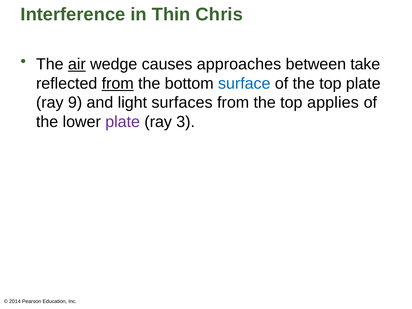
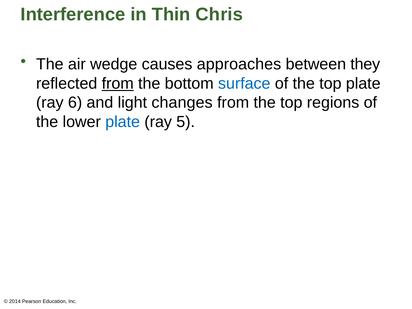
air underline: present -> none (77, 64)
take: take -> they (365, 64)
9: 9 -> 6 (75, 103)
surfaces: surfaces -> changes (182, 103)
applies: applies -> regions (333, 103)
plate colour: purple -> blue (123, 122)
3: 3 -> 5 (186, 122)
